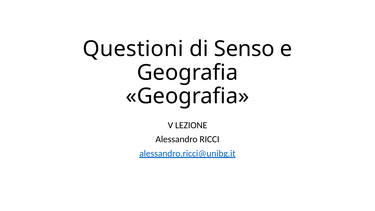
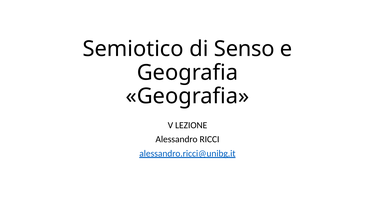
Questioni: Questioni -> Semiotico (133, 49)
